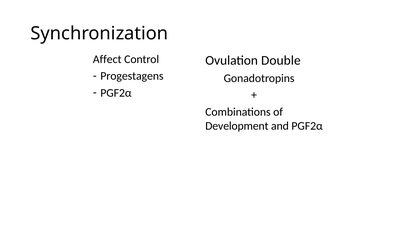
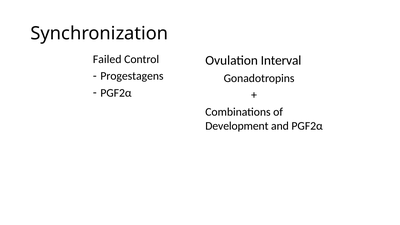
Affect: Affect -> Failed (107, 59)
Double: Double -> Interval (281, 61)
